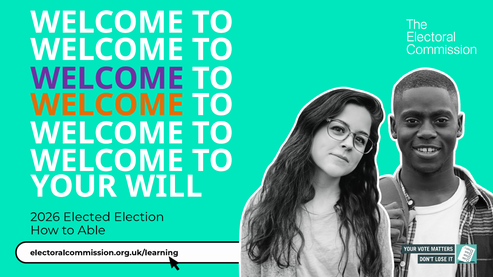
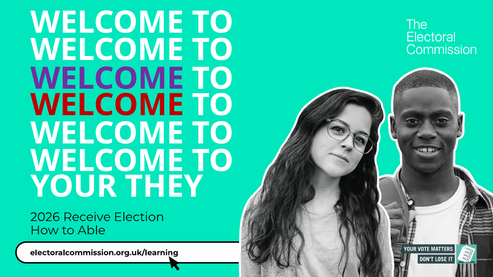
WELCOME colour: orange -> red (107, 105)
WILL: WILL -> THEY (164, 187)
Elected: Elected -> Receive (87, 217)
